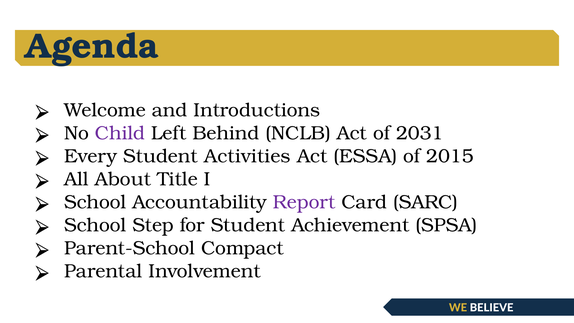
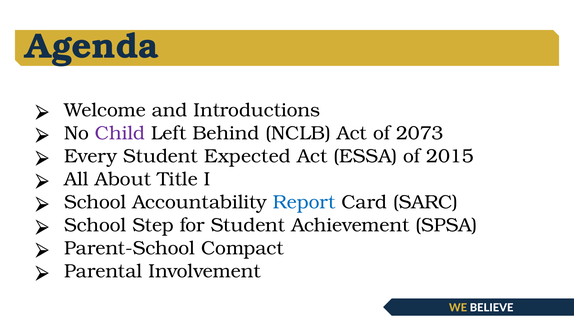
2031: 2031 -> 2073 (420, 133)
Activities: Activities -> Expected (247, 156)
Report colour: purple -> blue (304, 202)
